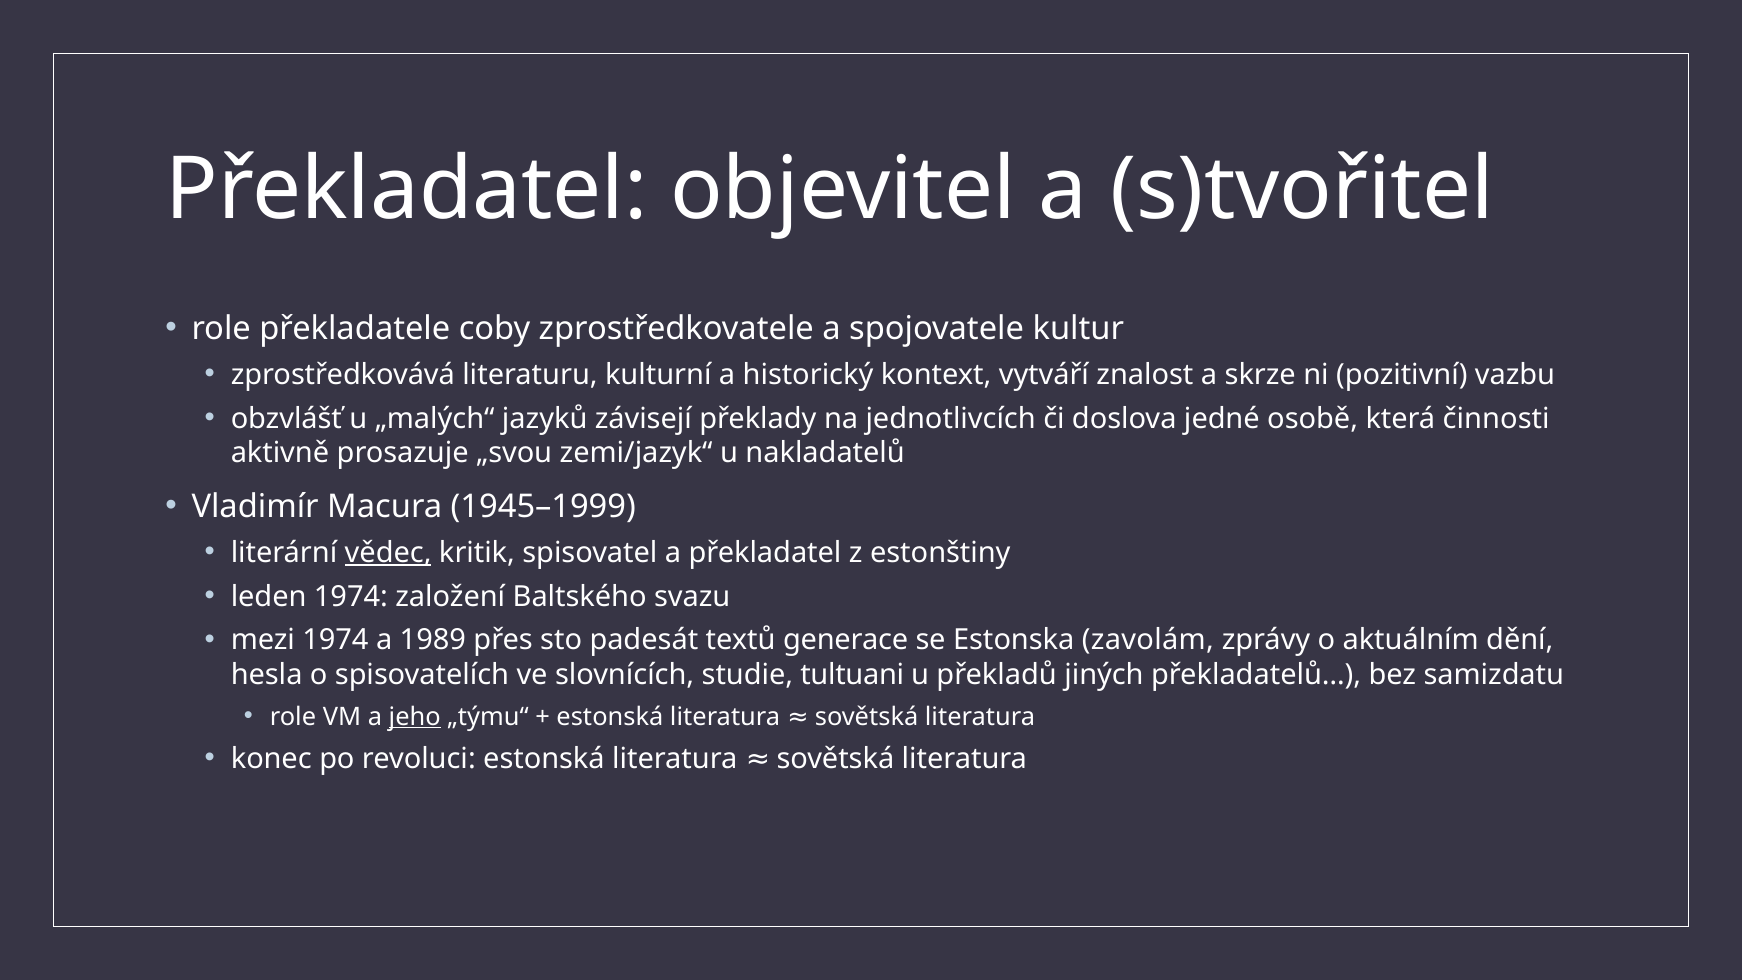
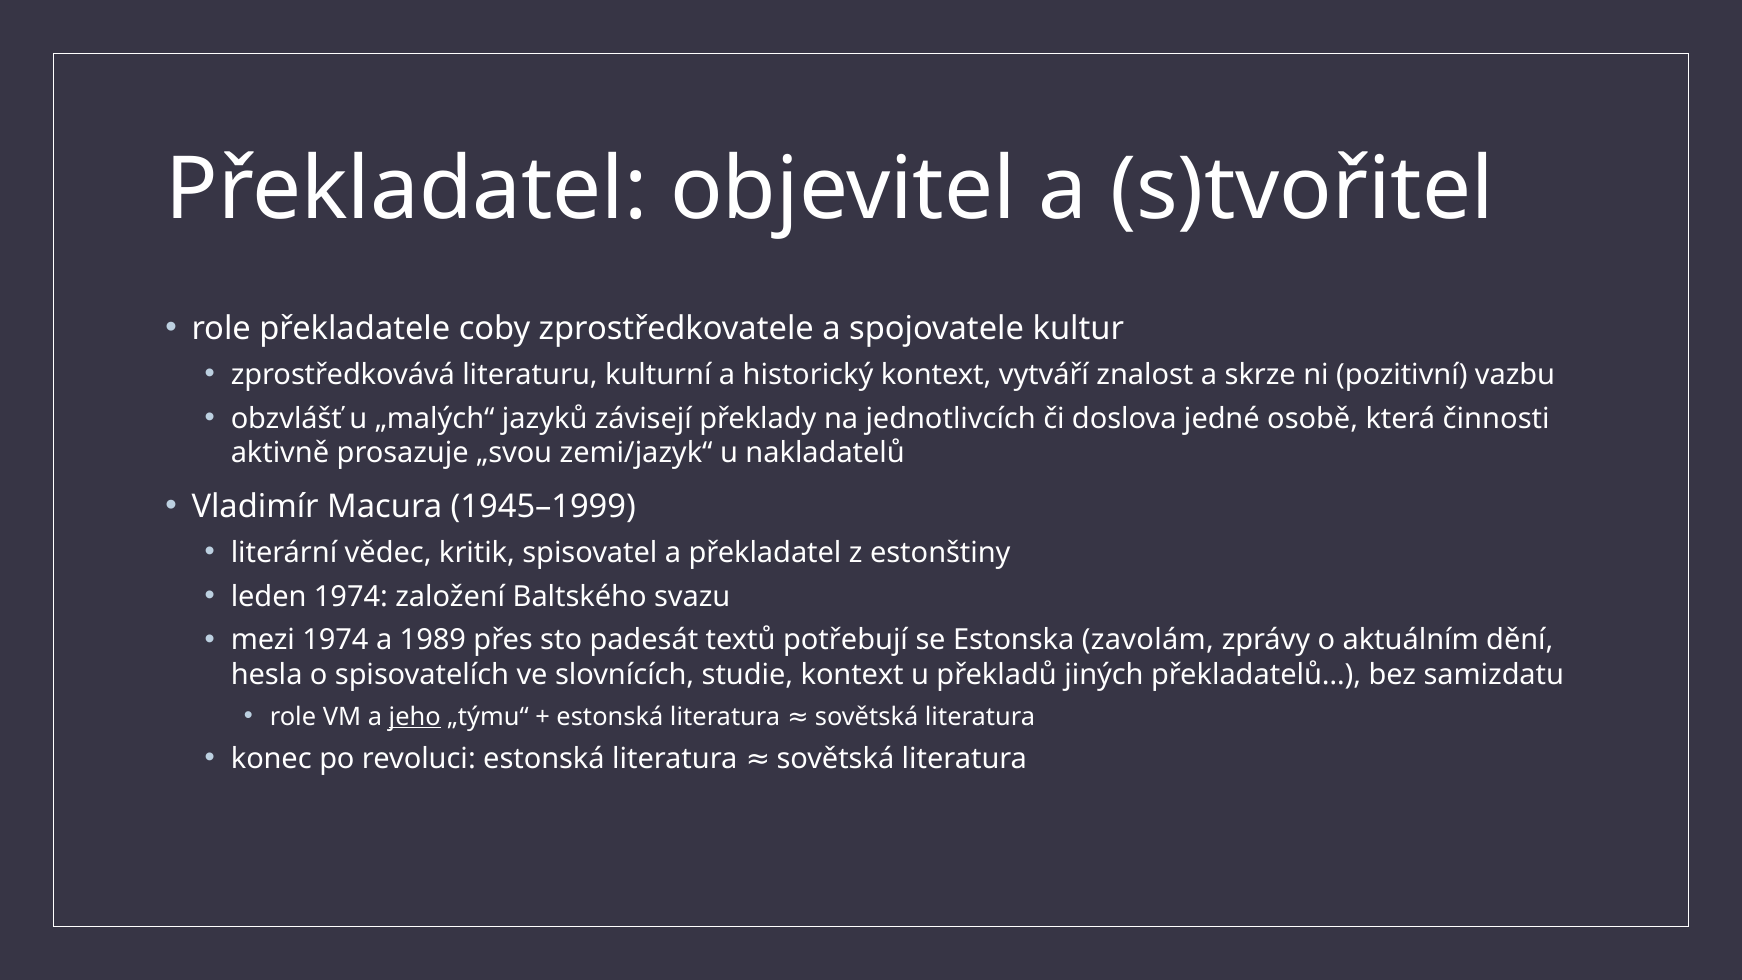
vědec underline: present -> none (388, 553)
generace: generace -> potřebují (846, 640)
studie tultuani: tultuani -> kontext (852, 675)
